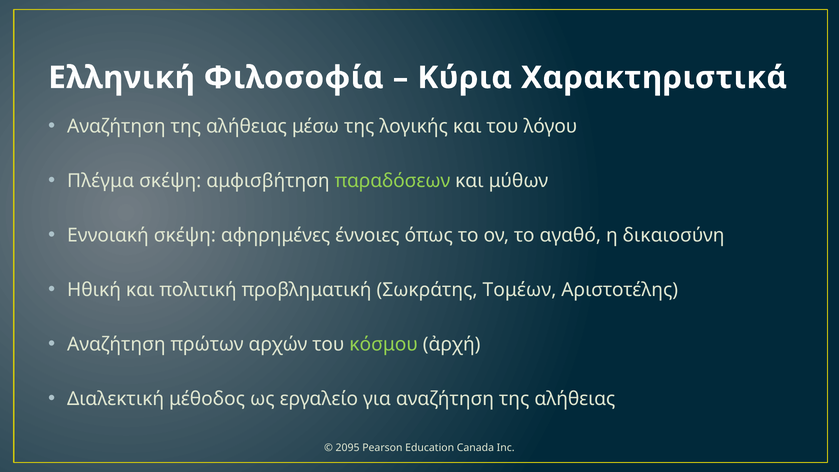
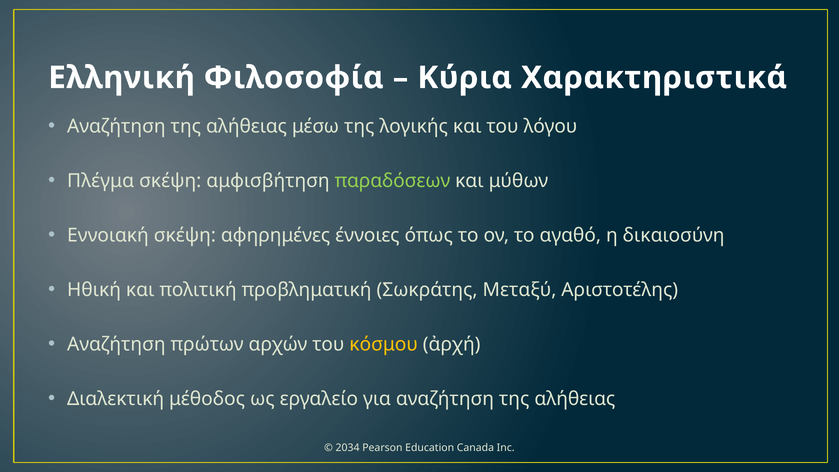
Τομέων: Τομέων -> Μεταξύ (520, 290)
κόσμου colour: light green -> yellow (384, 344)
2095: 2095 -> 2034 (348, 448)
